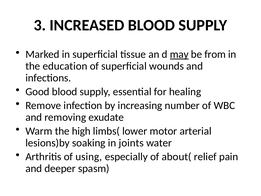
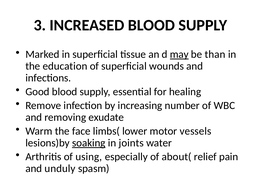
from: from -> than (215, 54)
high: high -> face (81, 131)
arterial: arterial -> vessels (196, 131)
soaking underline: none -> present (89, 143)
deeper: deeper -> unduly (60, 168)
